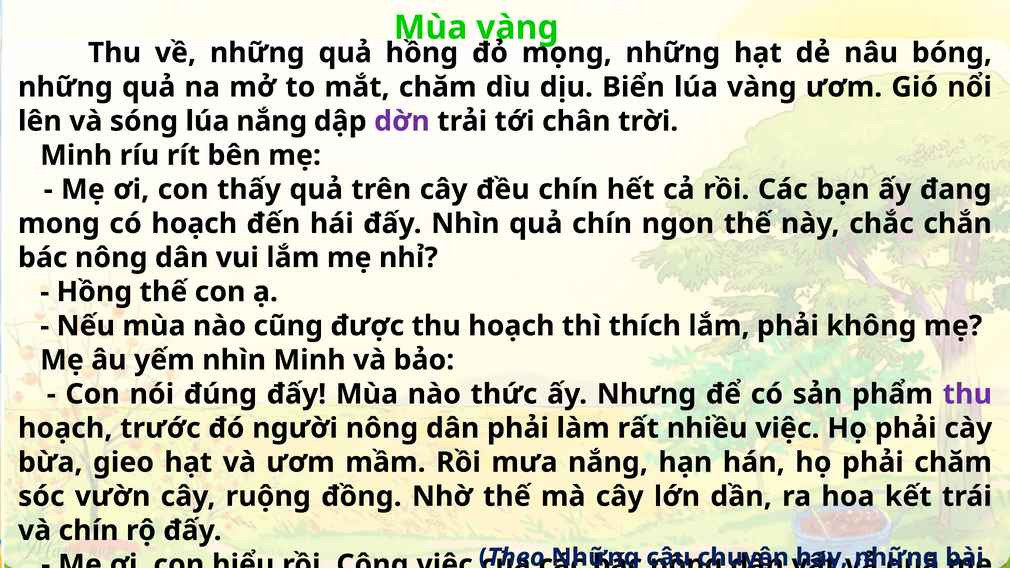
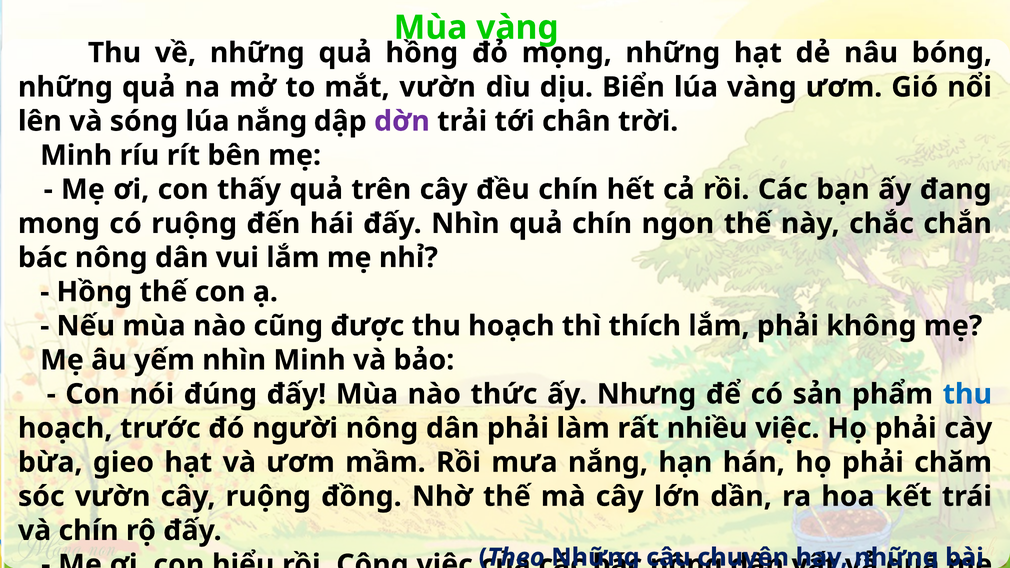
mắt chăm: chăm -> vườn (438, 87)
có hoạch: hoạch -> ruộng (194, 224)
thu colour: purple -> blue (967, 394)
